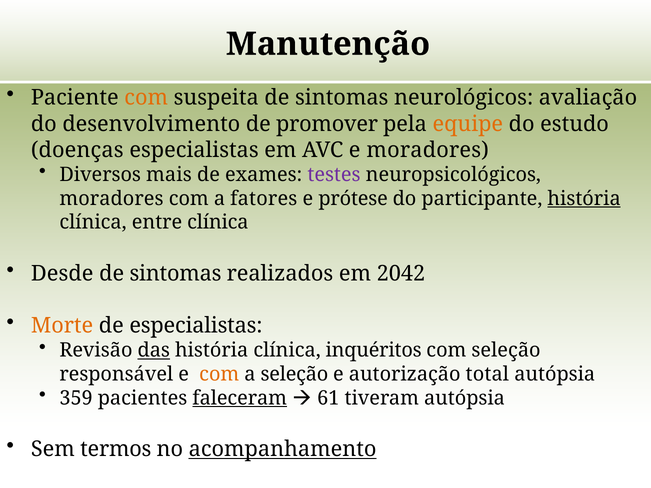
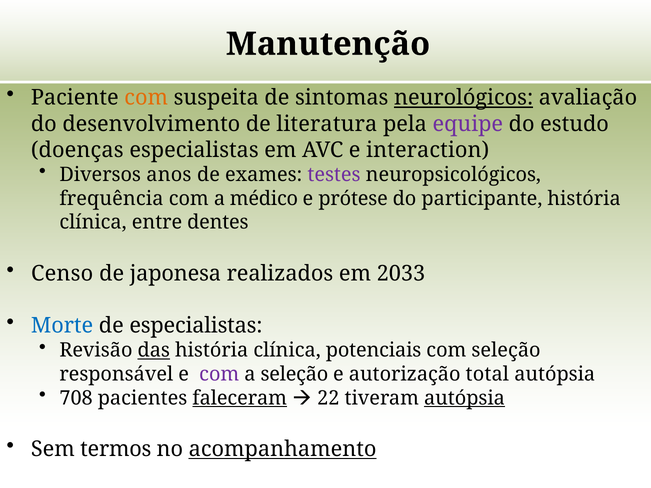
neurológicos underline: none -> present (464, 98)
promover: promover -> literatura (327, 124)
equipe colour: orange -> purple (468, 124)
e moradores: moradores -> interaction (428, 150)
mais: mais -> anos (169, 175)
moradores: moradores -> frequência (111, 199)
fatores: fatores -> médico (264, 199)
história underline: present -> none (584, 199)
entre clínica: clínica -> dentes (218, 222)
Desde: Desde -> Censo (62, 274)
sintomas: sintomas -> japonesa (175, 274)
2042: 2042 -> 2033 (401, 274)
Morte colour: orange -> blue (62, 326)
inquéritos: inquéritos -> potenciais (374, 351)
com colour: orange -> purple (219, 374)
359: 359 -> 708 (76, 398)
61: 61 -> 22 (328, 398)
autópsia underline: none -> present (464, 398)
